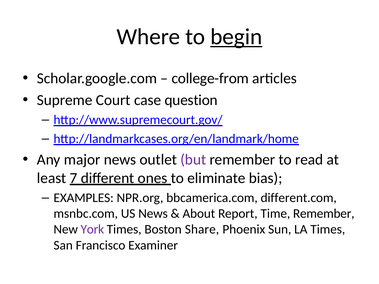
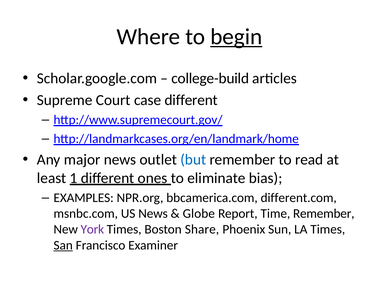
college-from: college-from -> college-build (210, 78)
case question: question -> different (191, 100)
but colour: purple -> blue (193, 160)
7: 7 -> 1 (74, 178)
About: About -> Globe (199, 214)
San underline: none -> present (63, 245)
